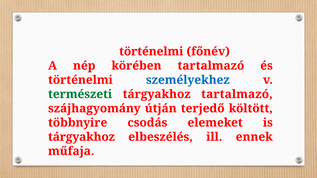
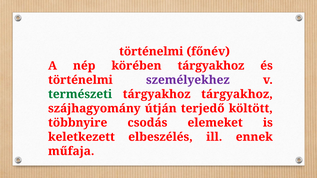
körében tartalmazó: tartalmazó -> tárgyakhoz (211, 66)
személyekhez colour: blue -> purple (188, 80)
tárgyakhoz tartalmazó: tartalmazó -> tárgyakhoz (237, 94)
tárgyakhoz: tárgyakhoz -> keletkezett (81, 137)
